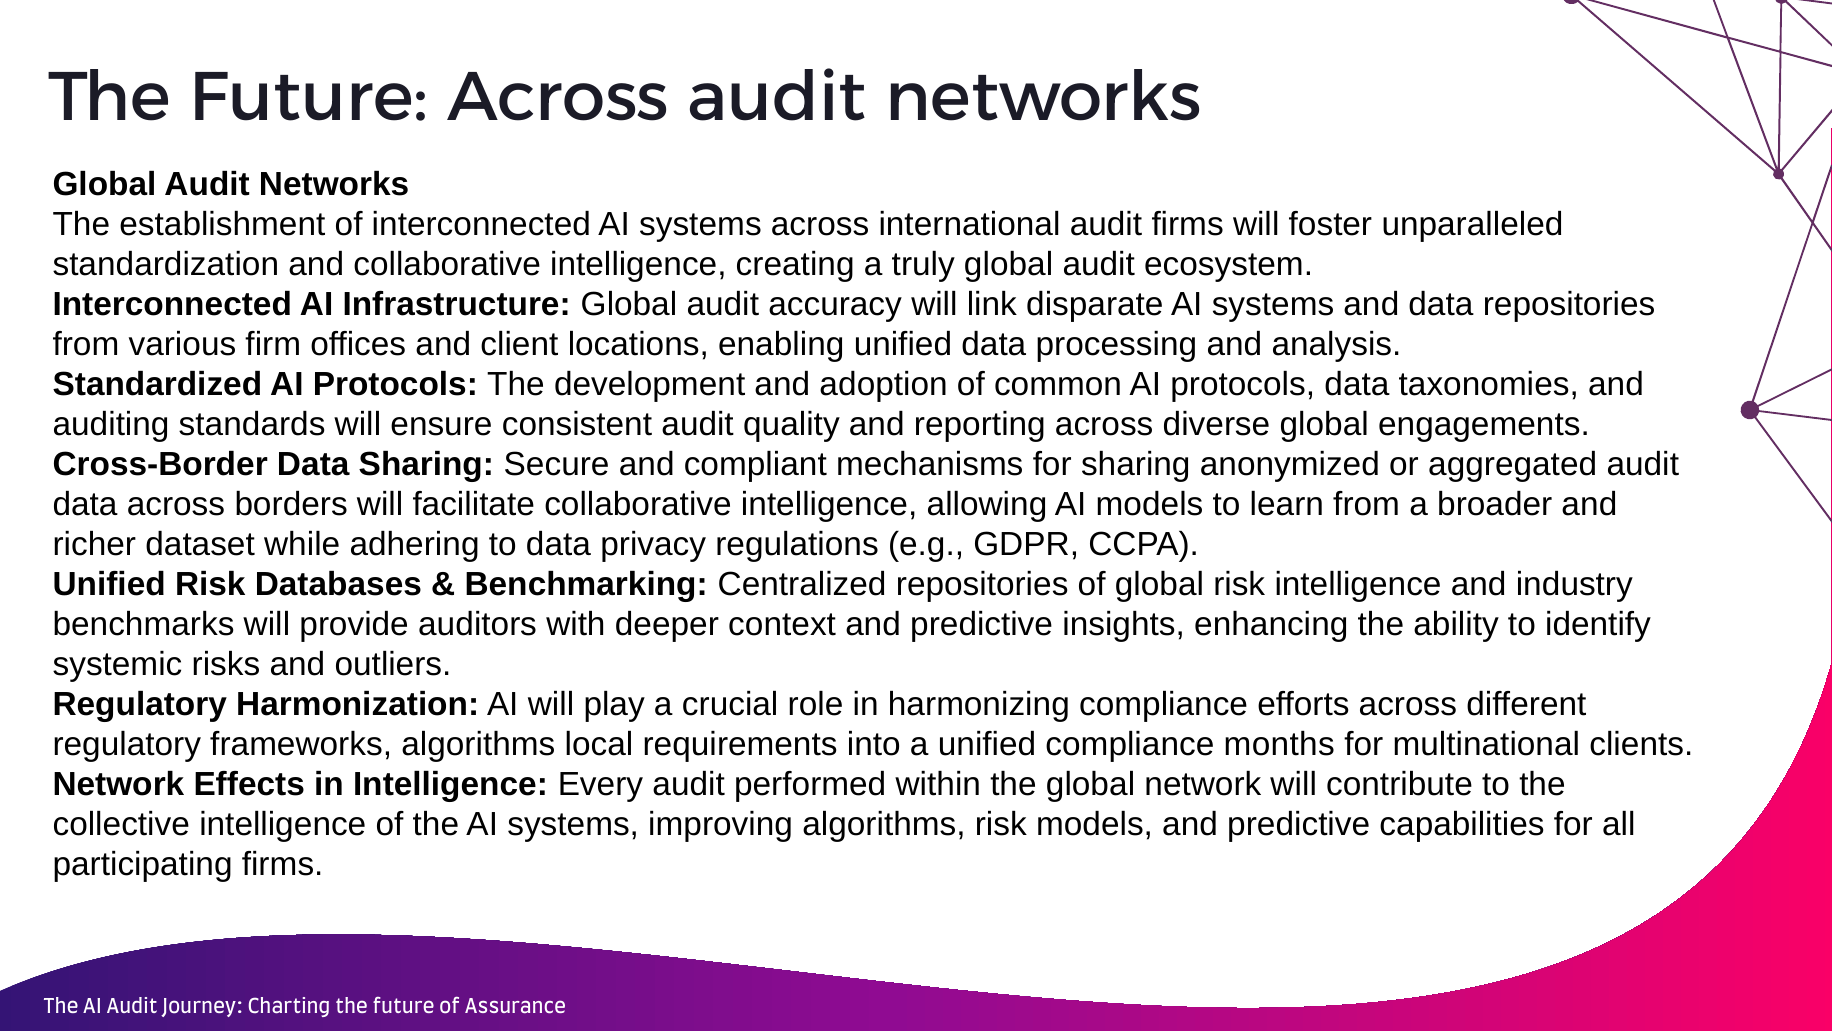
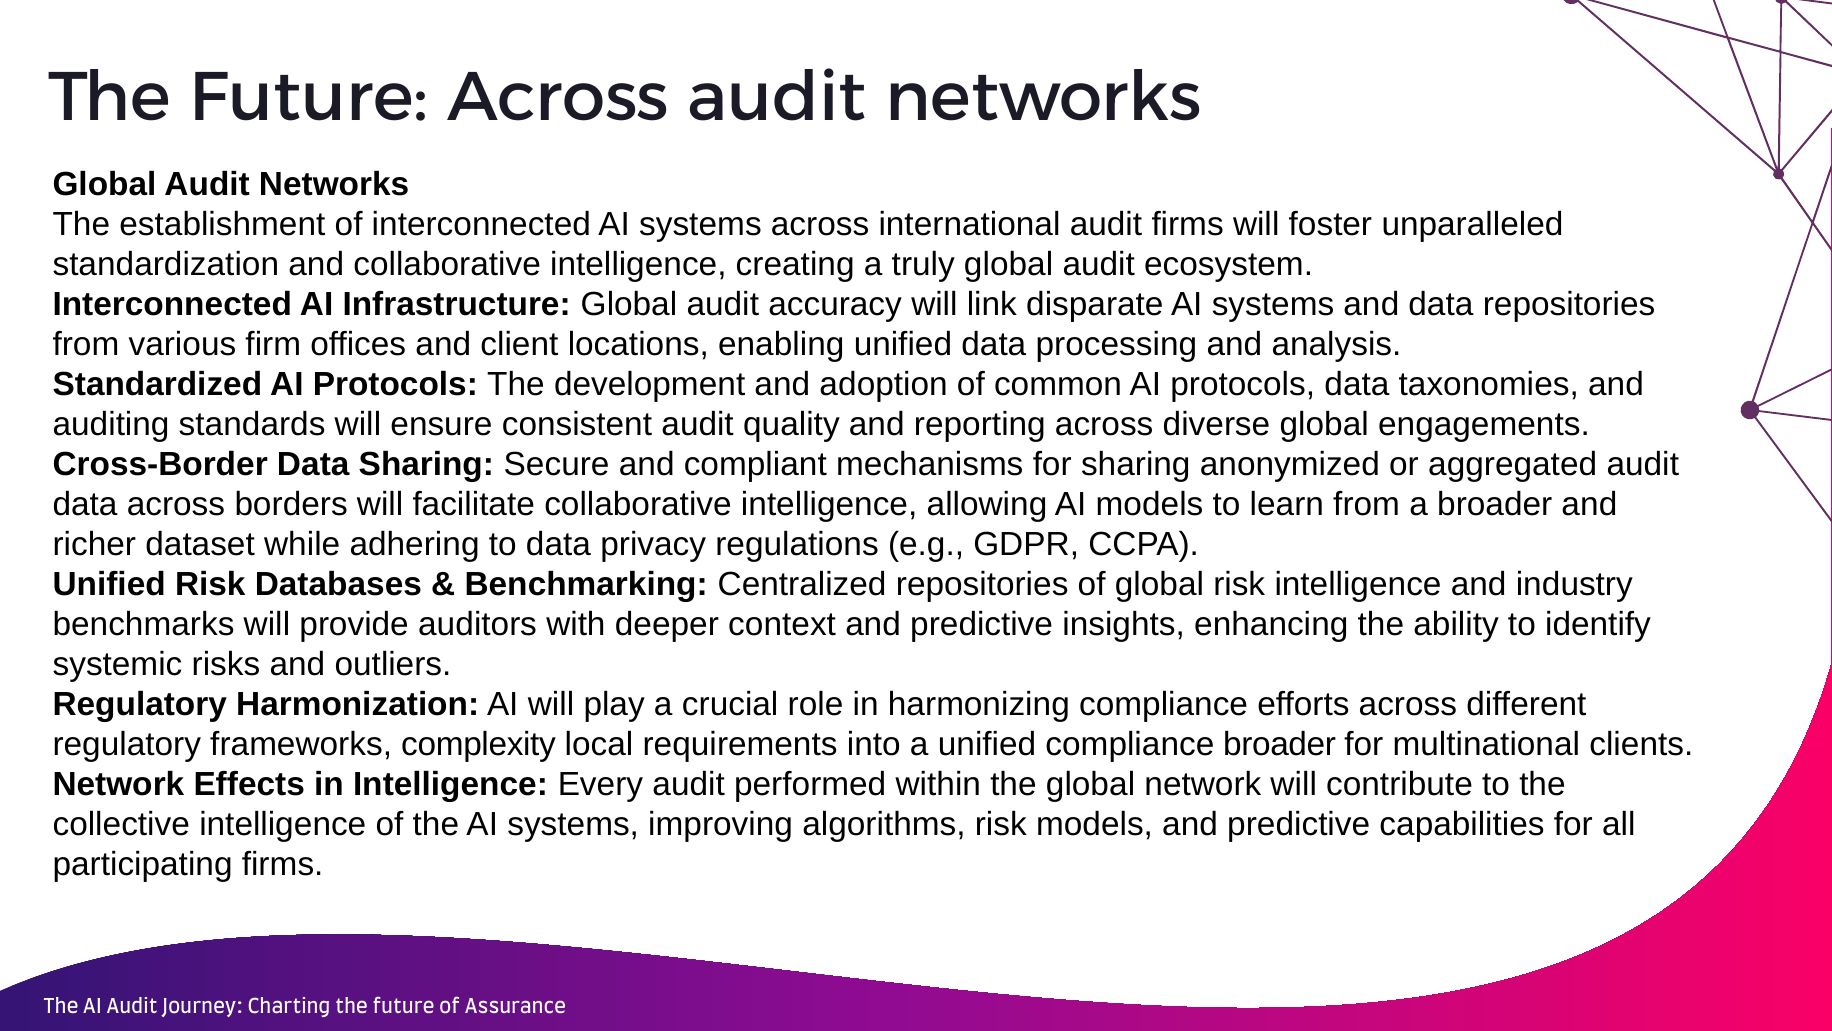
frameworks algorithms: algorithms -> complexity (479, 744)
compliance months: months -> broader (1280, 744)
